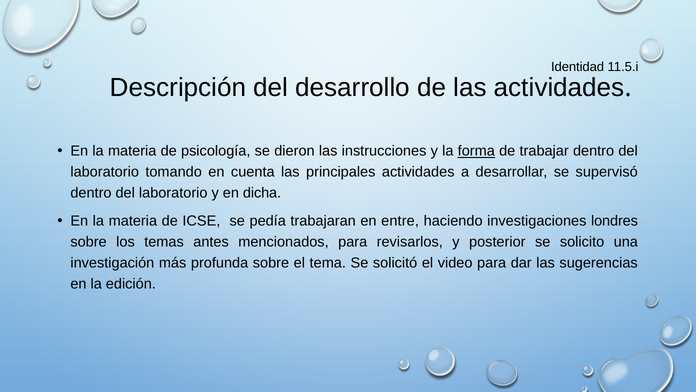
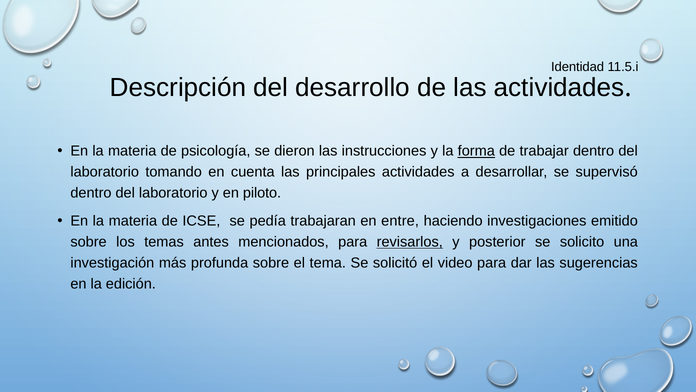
dicha: dicha -> piloto (262, 193)
londres: londres -> emitido (614, 221)
revisarlos underline: none -> present (410, 242)
